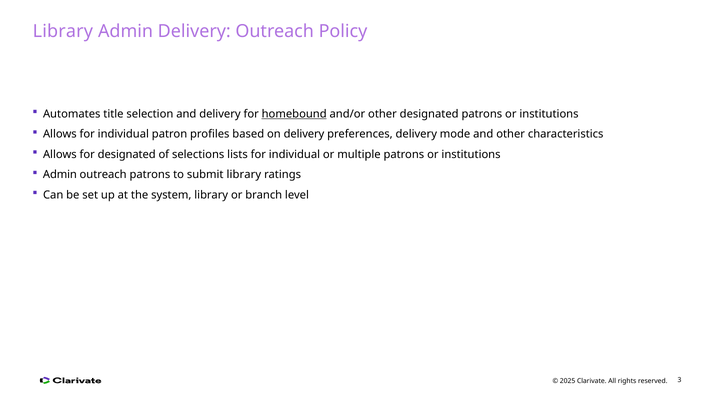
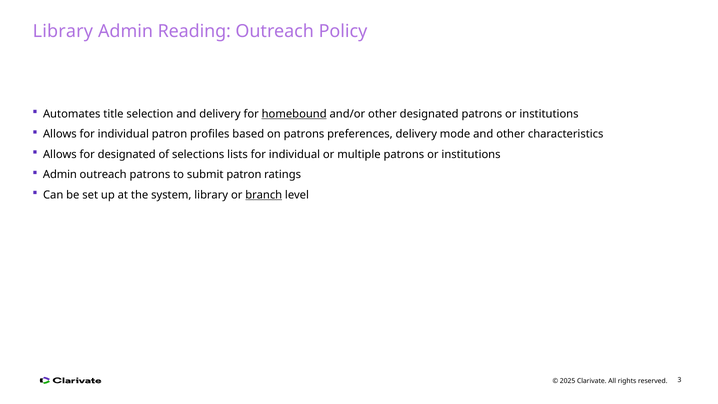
Admin Delivery: Delivery -> Reading (194, 31)
on delivery: delivery -> patrons (304, 134)
submit library: library -> patron (244, 175)
branch underline: none -> present (264, 195)
